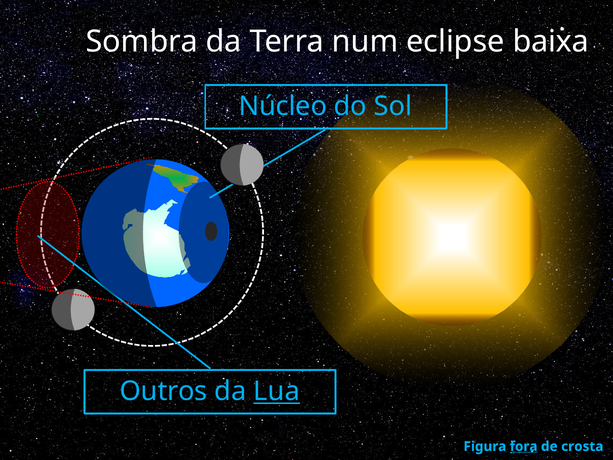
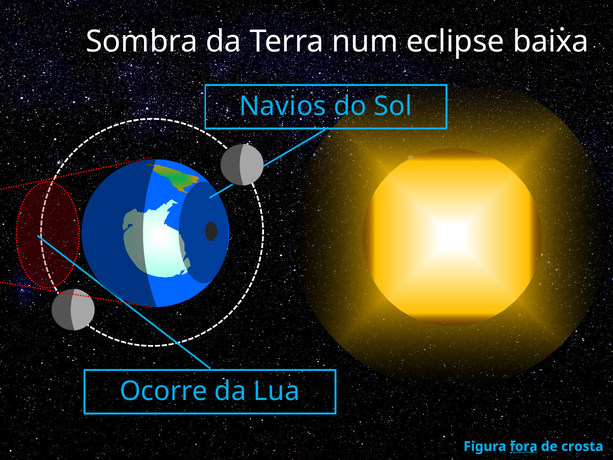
Núcleo: Núcleo -> Navios (283, 106)
Outros: Outros -> Ocorre (164, 391)
Lua underline: present -> none (277, 391)
